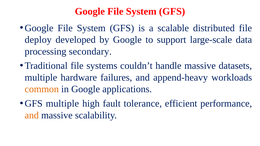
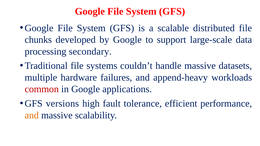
deploy: deploy -> chunks (38, 40)
common colour: orange -> red (42, 89)
GFS multiple: multiple -> versions (62, 104)
